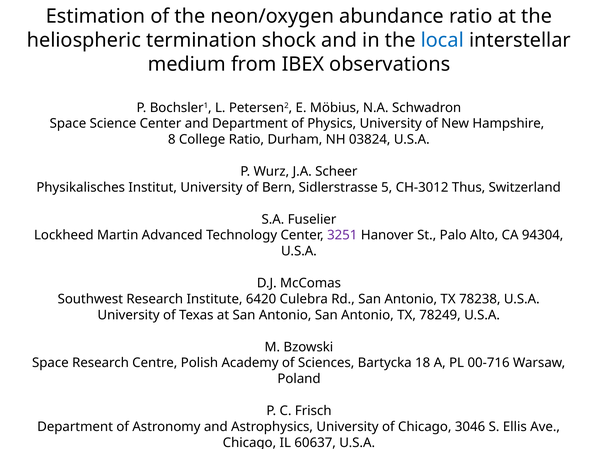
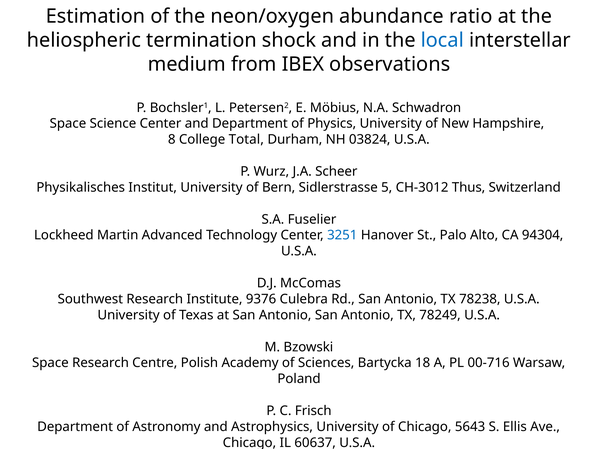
College Ratio: Ratio -> Total (246, 139)
3251 colour: purple -> blue (342, 235)
6420: 6420 -> 9376 (261, 299)
3046: 3046 -> 5643 (470, 426)
